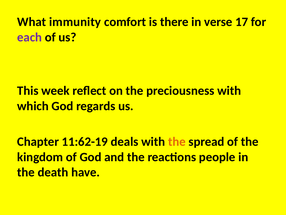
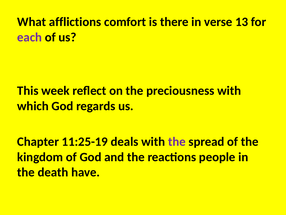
immunity: immunity -> afflictions (75, 22)
17: 17 -> 13 (242, 22)
11:62-19: 11:62-19 -> 11:25-19 (85, 141)
the colour: orange -> purple (177, 141)
